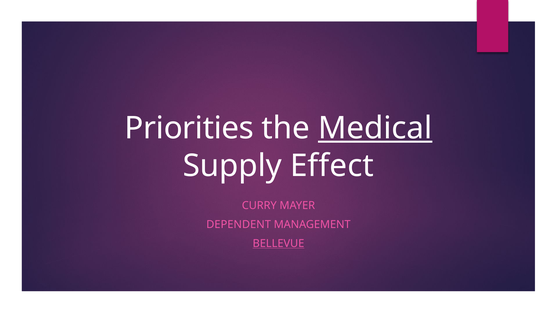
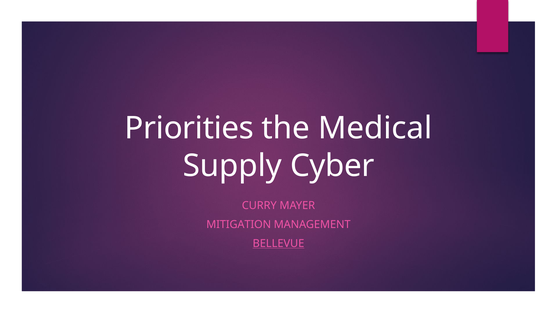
Medical underline: present -> none (375, 128)
Effect: Effect -> Cyber (332, 166)
DEPENDENT: DEPENDENT -> MITIGATION (239, 225)
